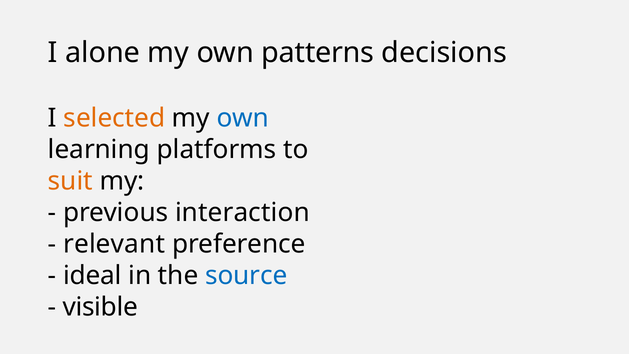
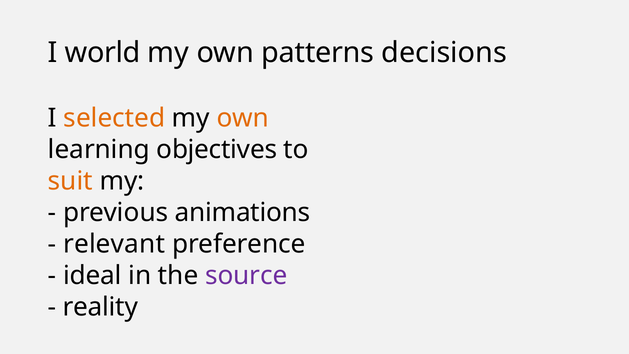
alone: alone -> world (103, 53)
own colour: blue -> orange (243, 118)
platforms: platforms -> objectives (217, 150)
interaction: interaction -> animations (243, 213)
source colour: blue -> purple (246, 275)
visible: visible -> reality (100, 307)
